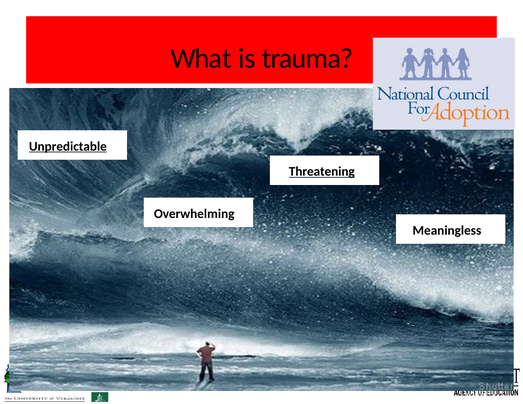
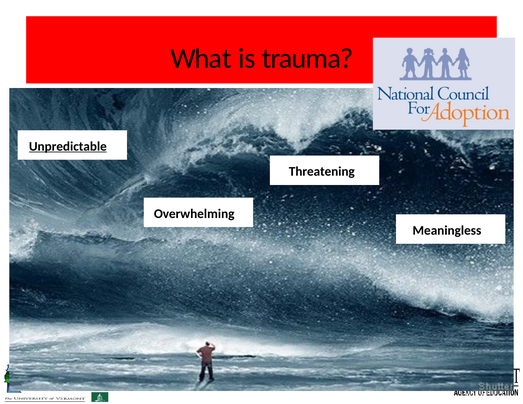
Threatening underline: present -> none (322, 172)
